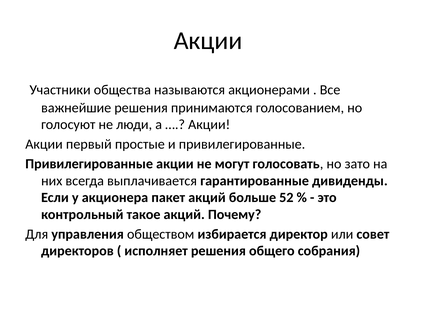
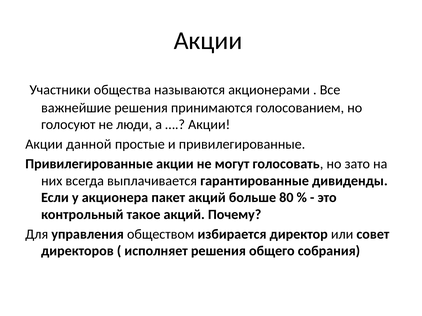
первый: первый -> данной (89, 144)
52: 52 -> 80 (286, 198)
